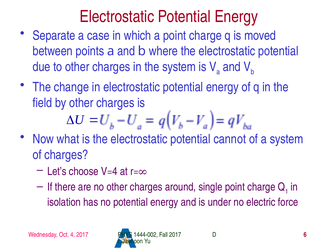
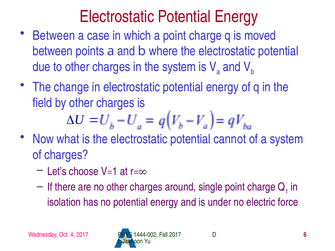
Separate: Separate -> Between (54, 36)
V=4: V=4 -> V=1 (109, 172)
